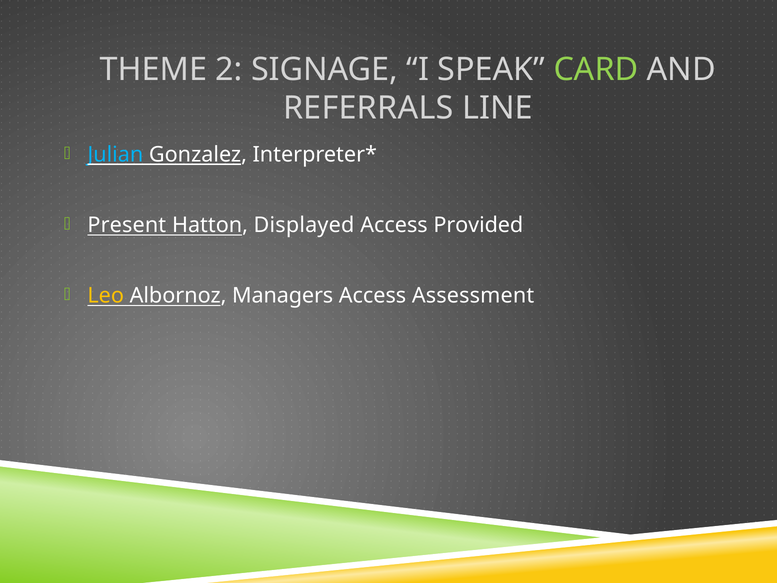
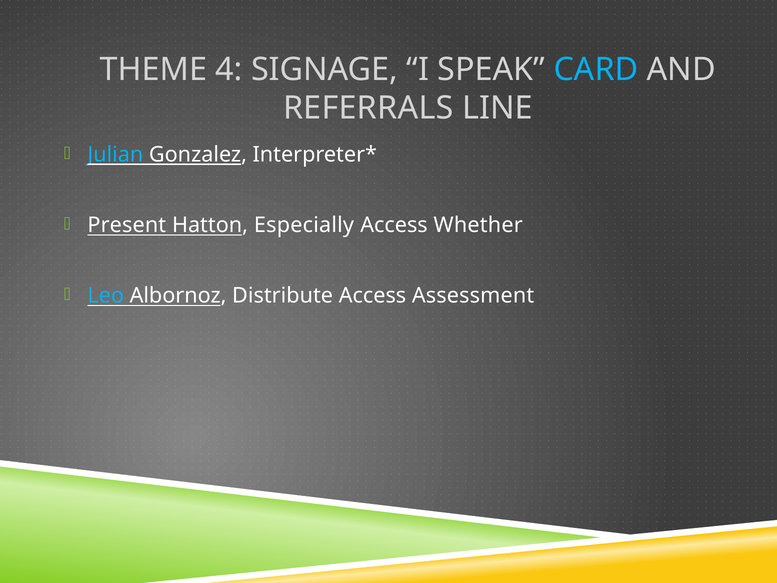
2: 2 -> 4 (229, 69)
CARD colour: light green -> light blue (596, 69)
Displayed: Displayed -> Especially (304, 225)
Provided: Provided -> Whether (478, 225)
Leo colour: yellow -> light blue (106, 295)
Managers: Managers -> Distribute (283, 295)
